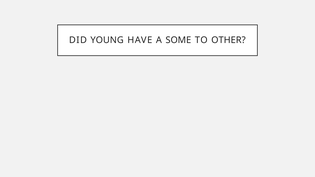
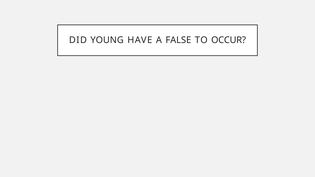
SOME: SOME -> FALSE (178, 40)
OTHER: OTHER -> OCCUR (229, 40)
